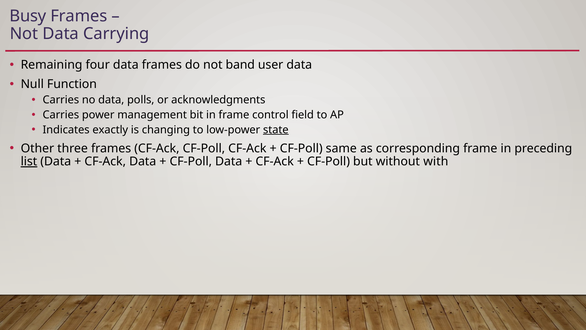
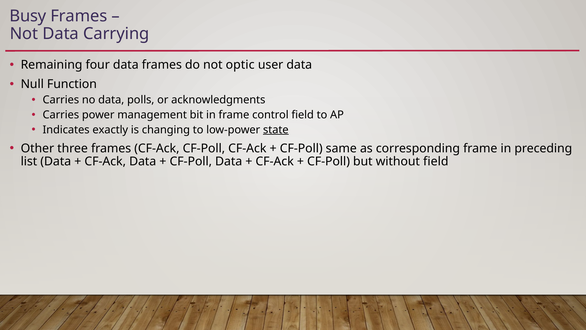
band: band -> optic (240, 65)
list underline: present -> none (29, 161)
without with: with -> field (436, 161)
